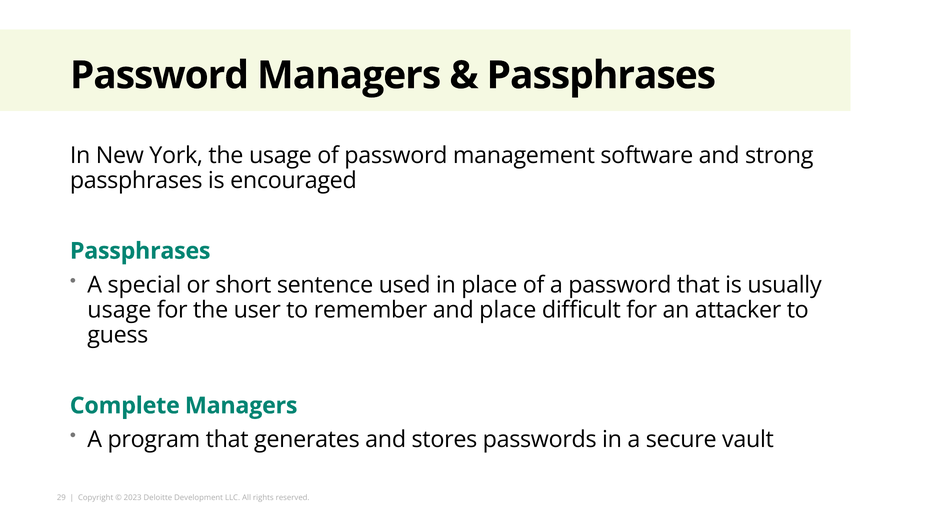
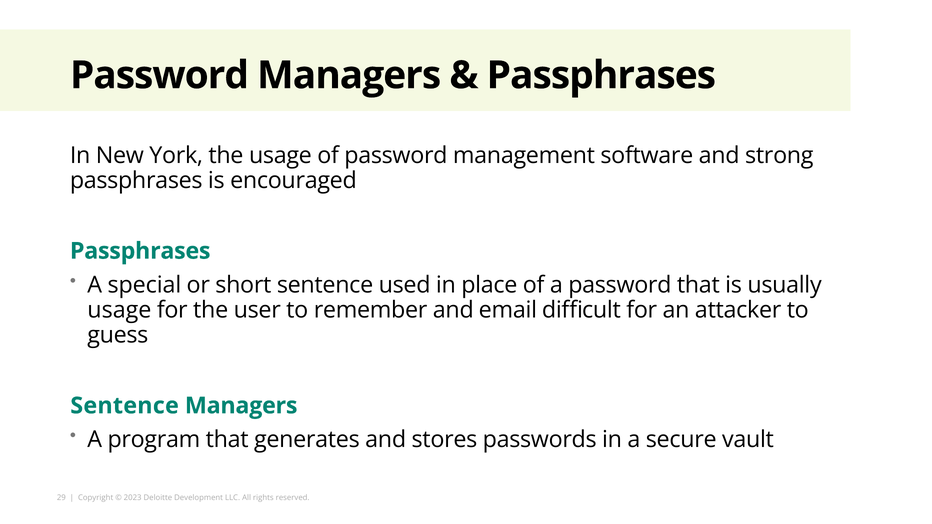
and place: place -> email (508, 310)
Complete: Complete -> Sentence (125, 406)
